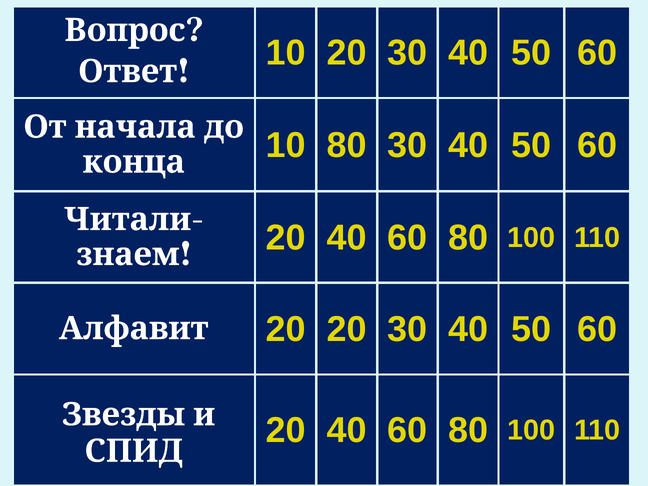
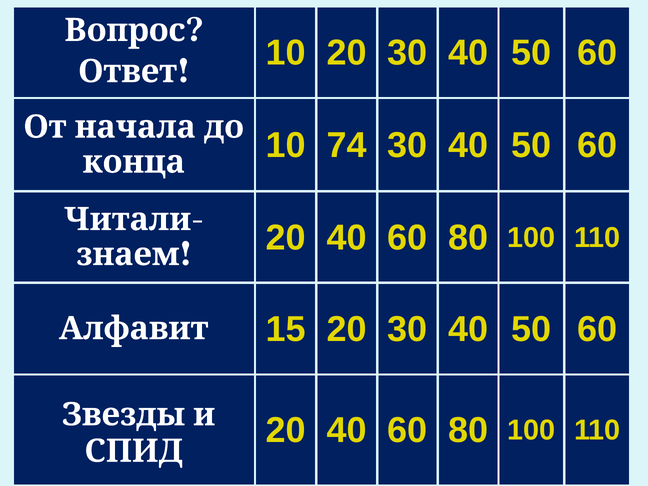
10 80: 80 -> 74 (347, 145)
Алфавит 20: 20 -> 15 (286, 329)
